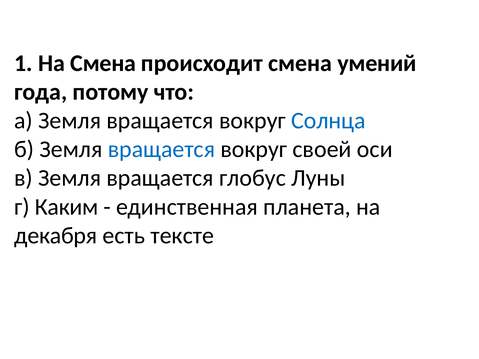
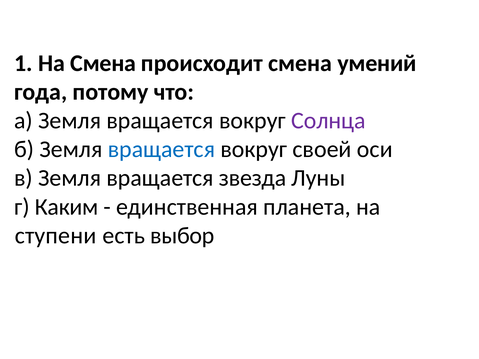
Солнца colour: blue -> purple (328, 121)
глобус: глобус -> звезда (253, 178)
декабря: декабря -> ступени (56, 236)
тексте: тексте -> выбор (182, 236)
